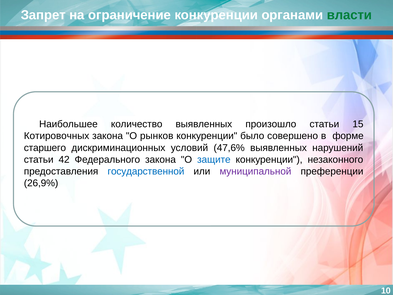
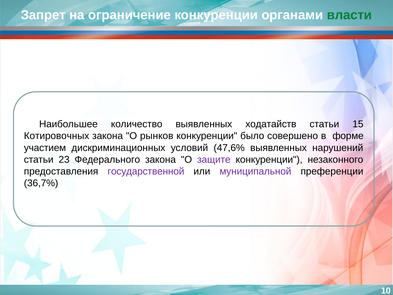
произошло: произошло -> ходатайств (271, 124)
старшего: старшего -> участием (45, 148)
42: 42 -> 23 (64, 159)
защите colour: blue -> purple (214, 159)
государственной colour: blue -> purple (146, 171)
26,9%: 26,9% -> 36,7% (41, 183)
